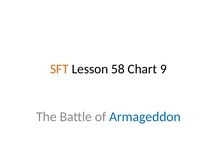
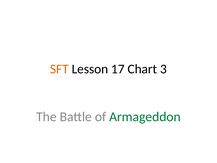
58: 58 -> 17 (118, 69)
9: 9 -> 3 (163, 69)
Armageddon colour: blue -> green (145, 117)
